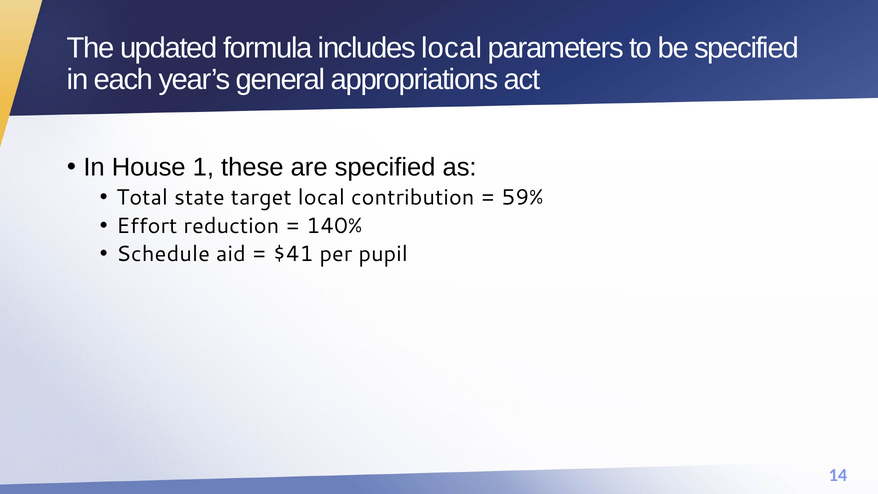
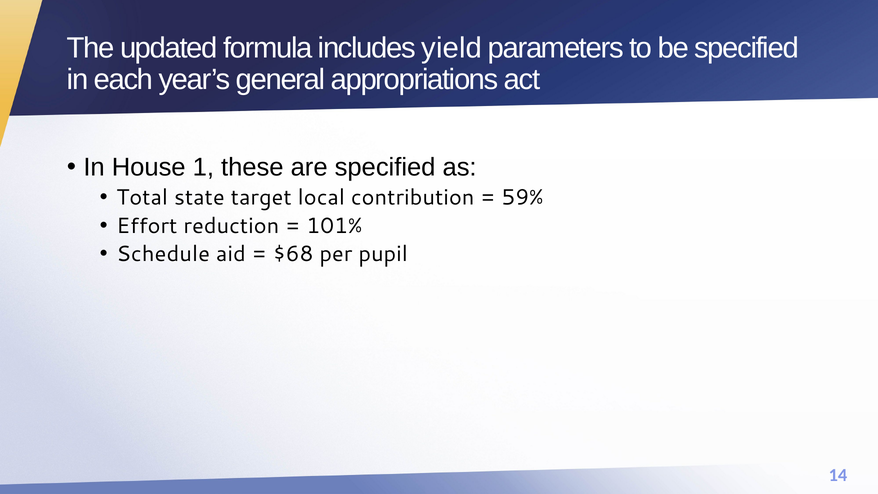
includes local: local -> yield (452, 48)
140%: 140% -> 101% (334, 226)
$41: $41 -> $68 (293, 254)
